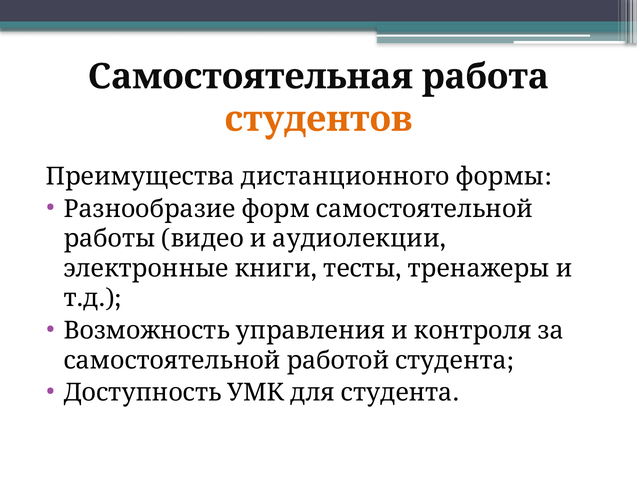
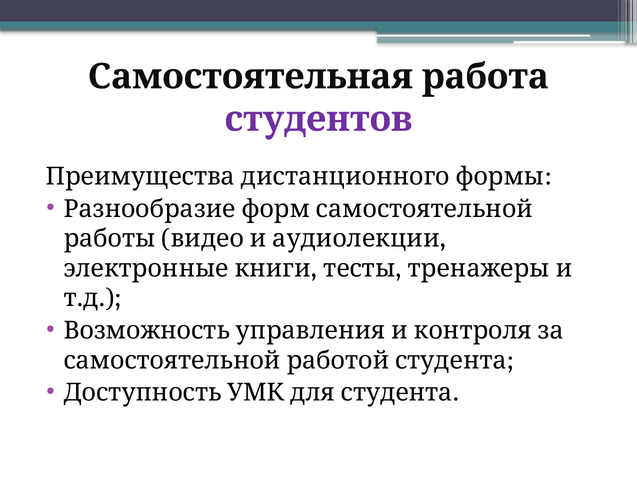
студентов colour: orange -> purple (319, 119)
